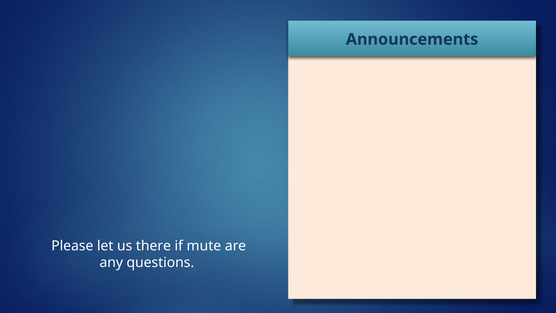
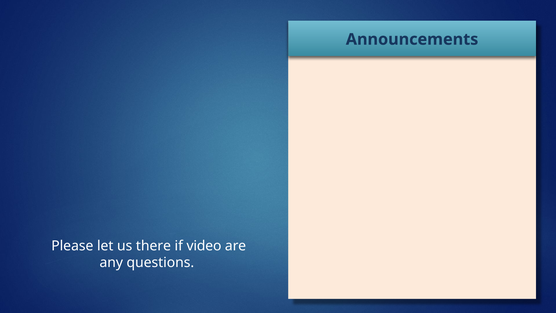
mute: mute -> video (204, 246)
